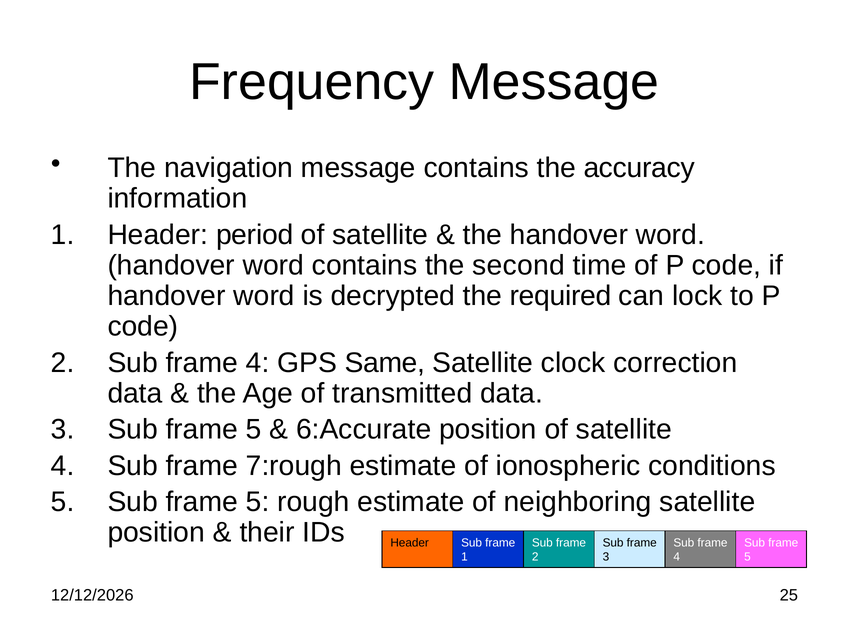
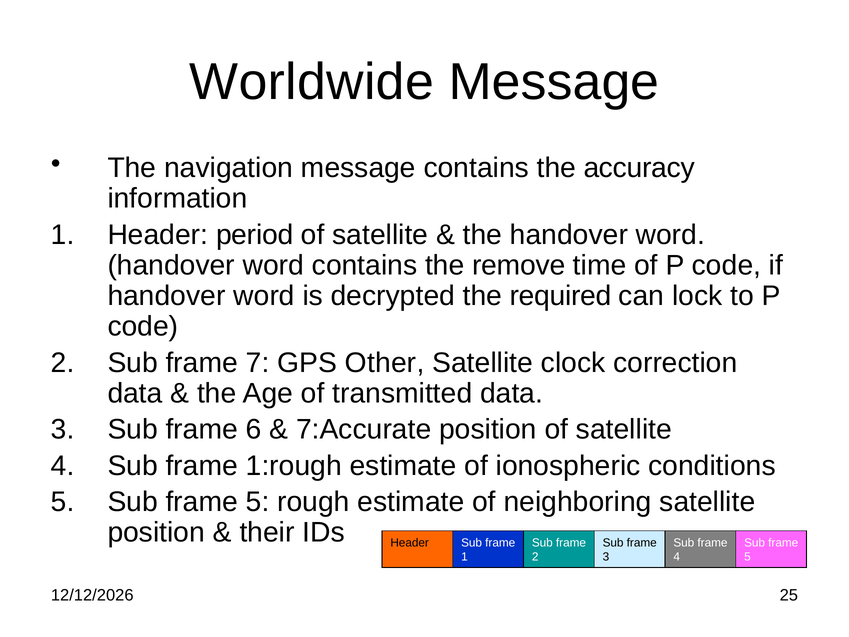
Frequency: Frequency -> Worldwide (312, 82)
second: second -> remove (519, 265)
2 Sub frame 4: 4 -> 7 (258, 363)
Same: Same -> Other (385, 363)
3 Sub frame 5: 5 -> 6 (254, 429)
6:Accurate: 6:Accurate -> 7:Accurate (364, 429)
7:rough: 7:rough -> 1:rough (294, 465)
